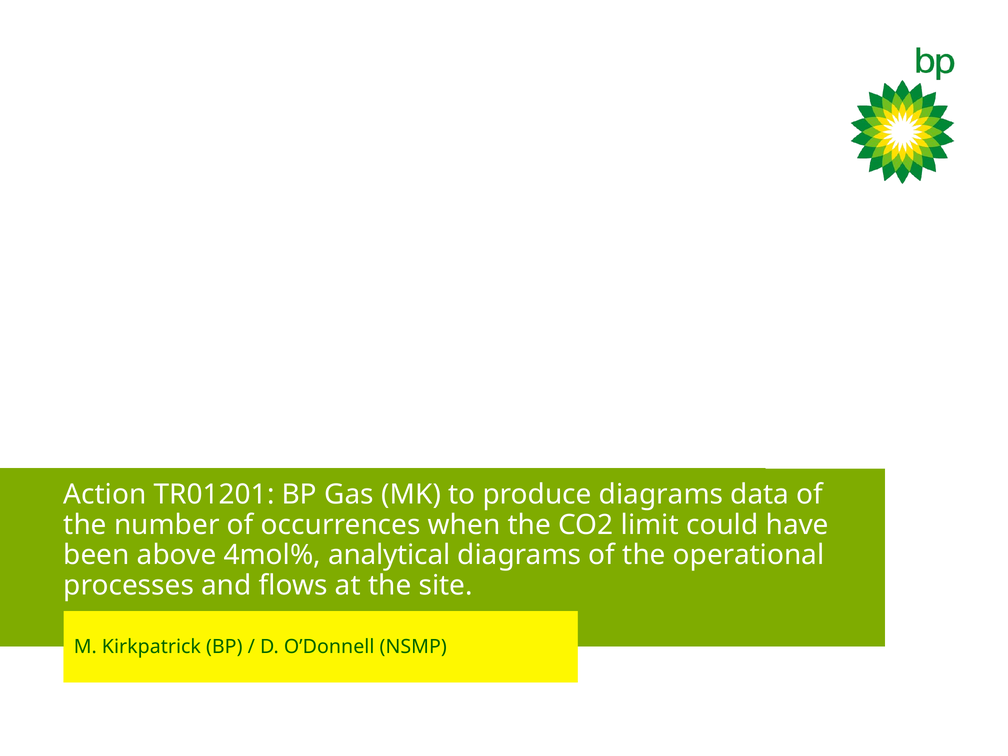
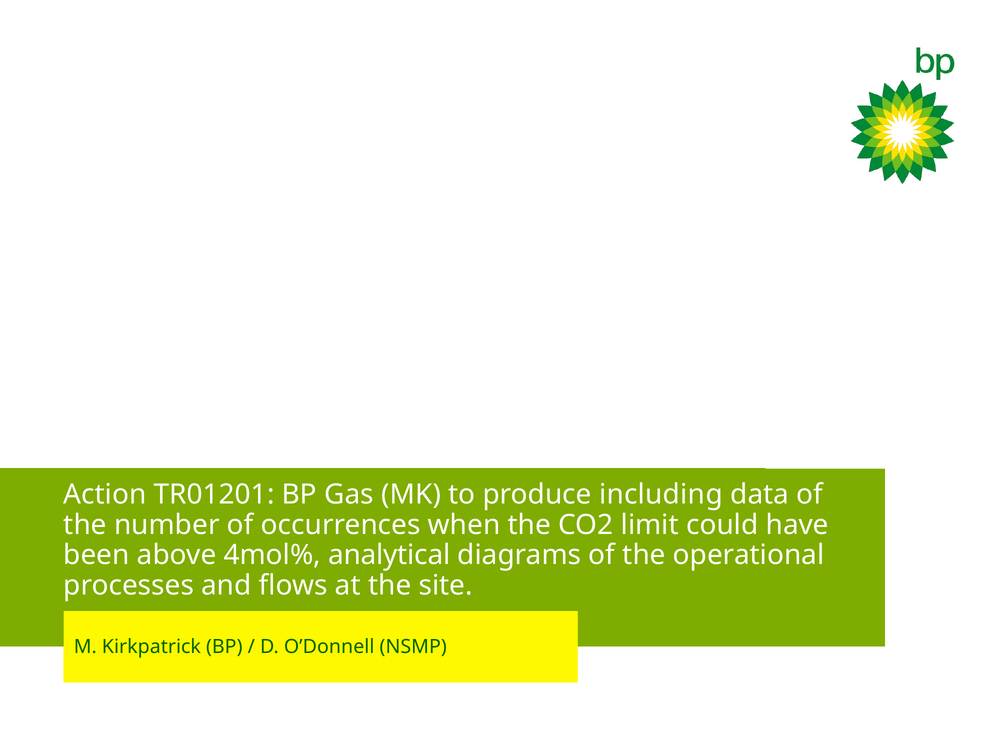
produce diagrams: diagrams -> including (661, 495)
